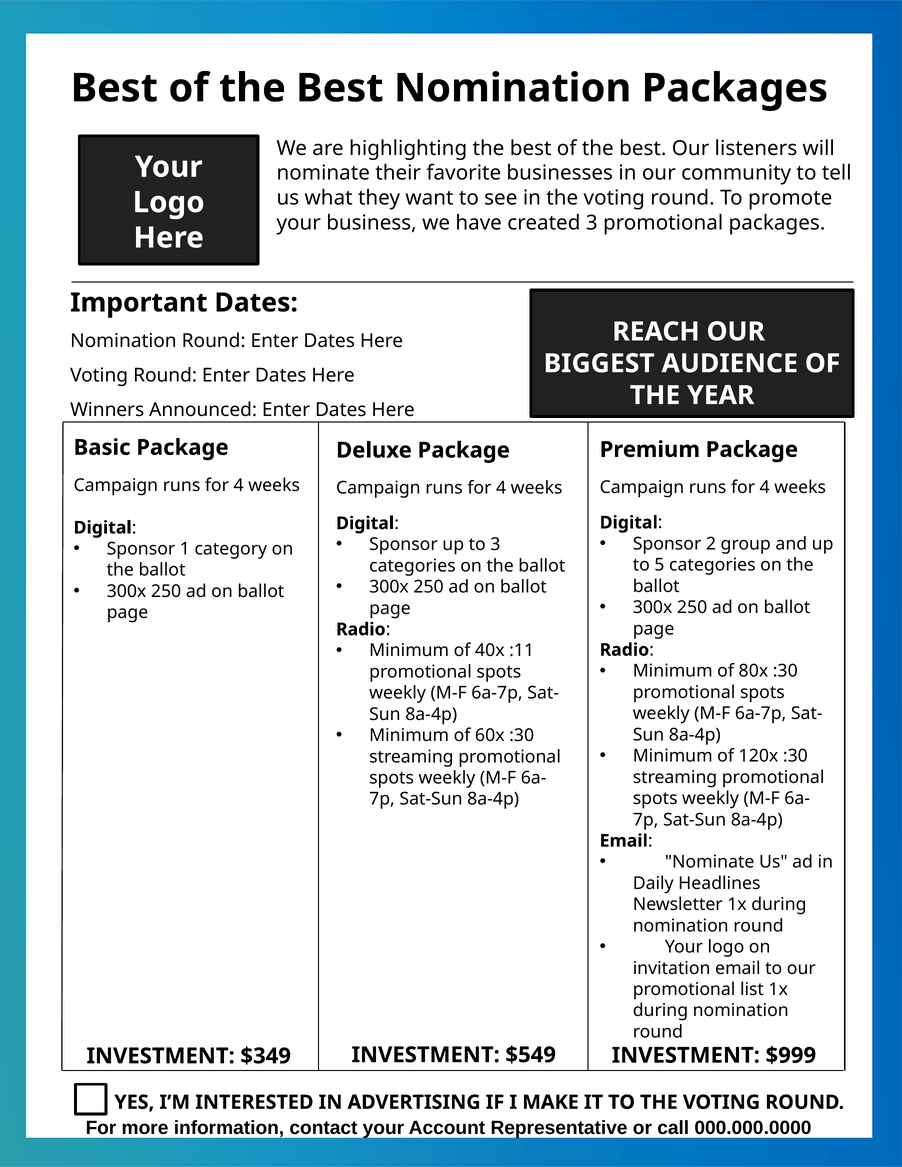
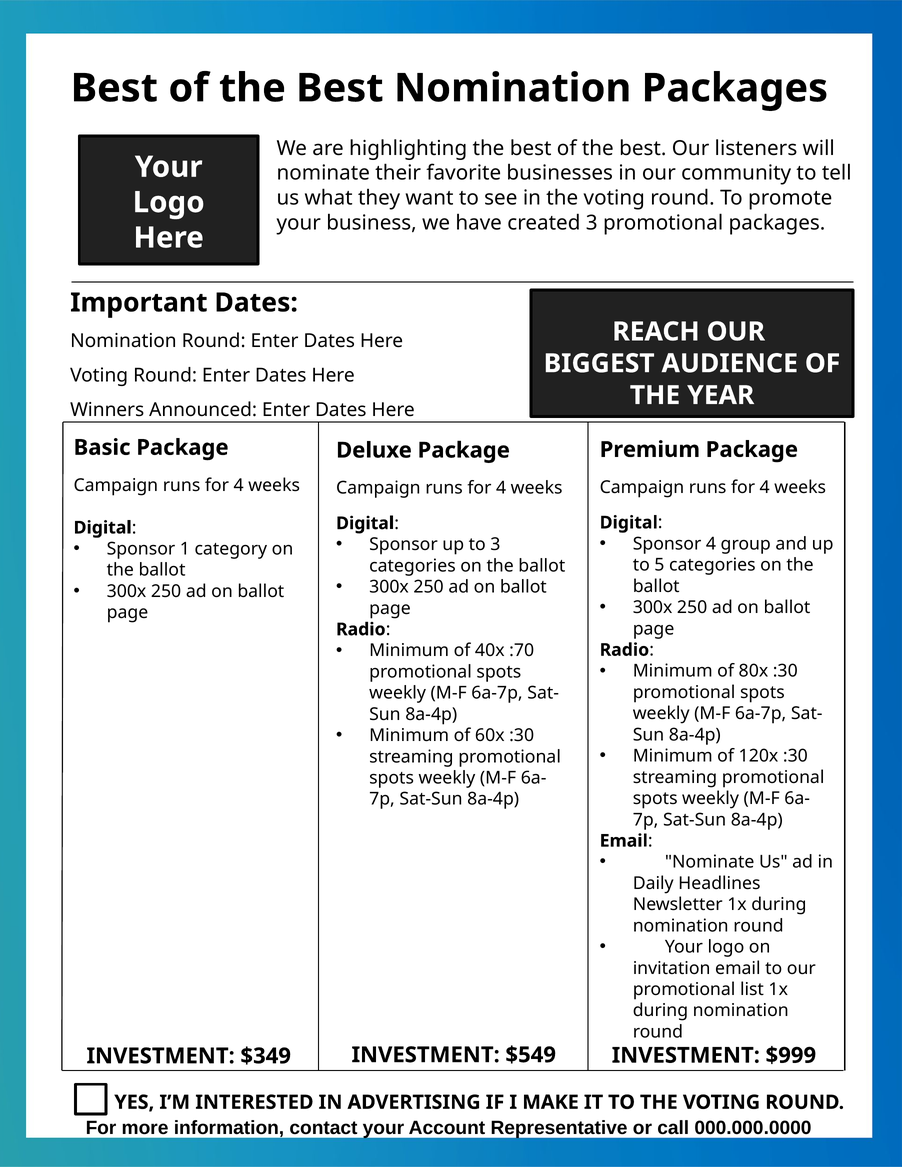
Sponsor 2: 2 -> 4 (711, 544)
:11: :11 -> :70 (522, 651)
